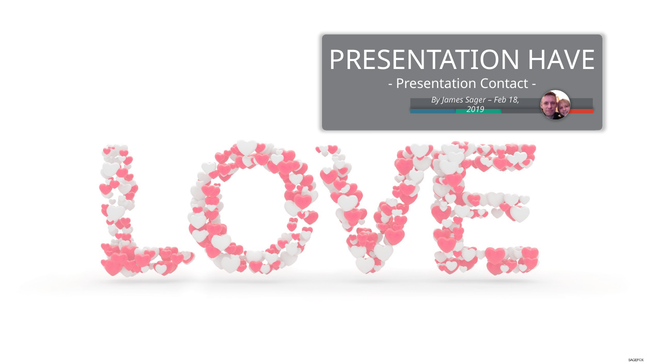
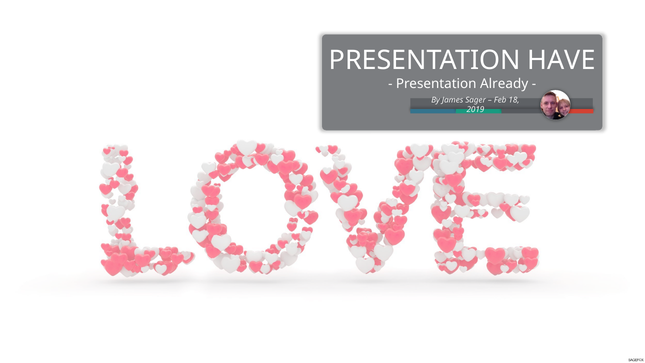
Contact: Contact -> Already (504, 84)
